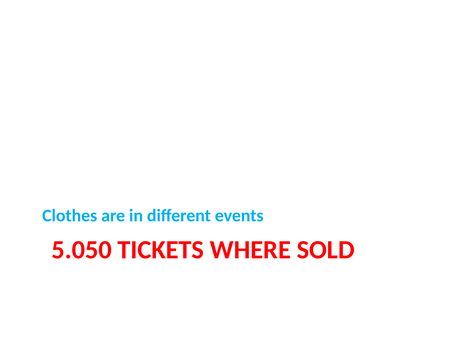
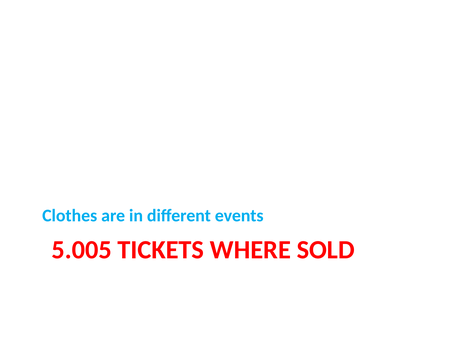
5.050: 5.050 -> 5.005 (82, 250)
